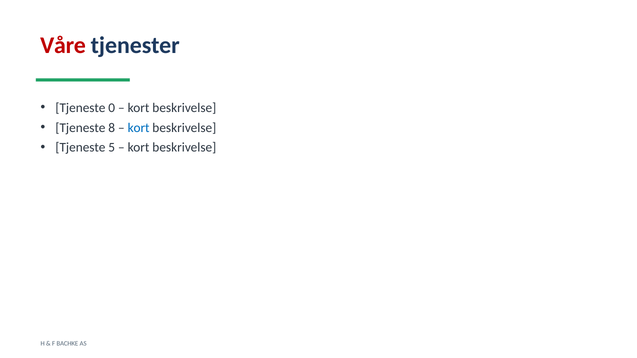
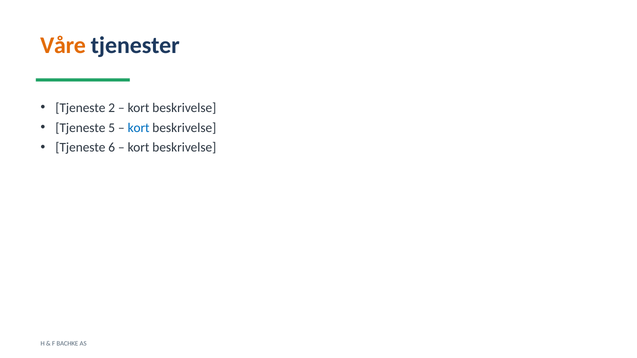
Våre colour: red -> orange (63, 45)
0: 0 -> 2 (112, 108)
8: 8 -> 5 (112, 128)
5: 5 -> 6 (112, 148)
